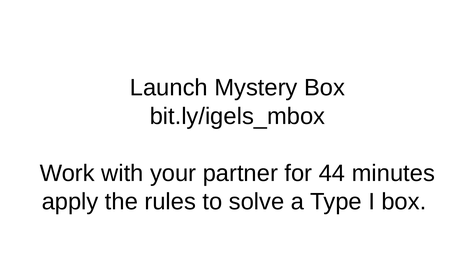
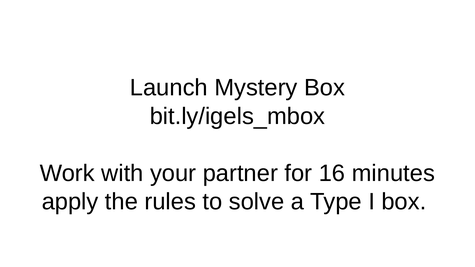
44: 44 -> 16 (332, 173)
